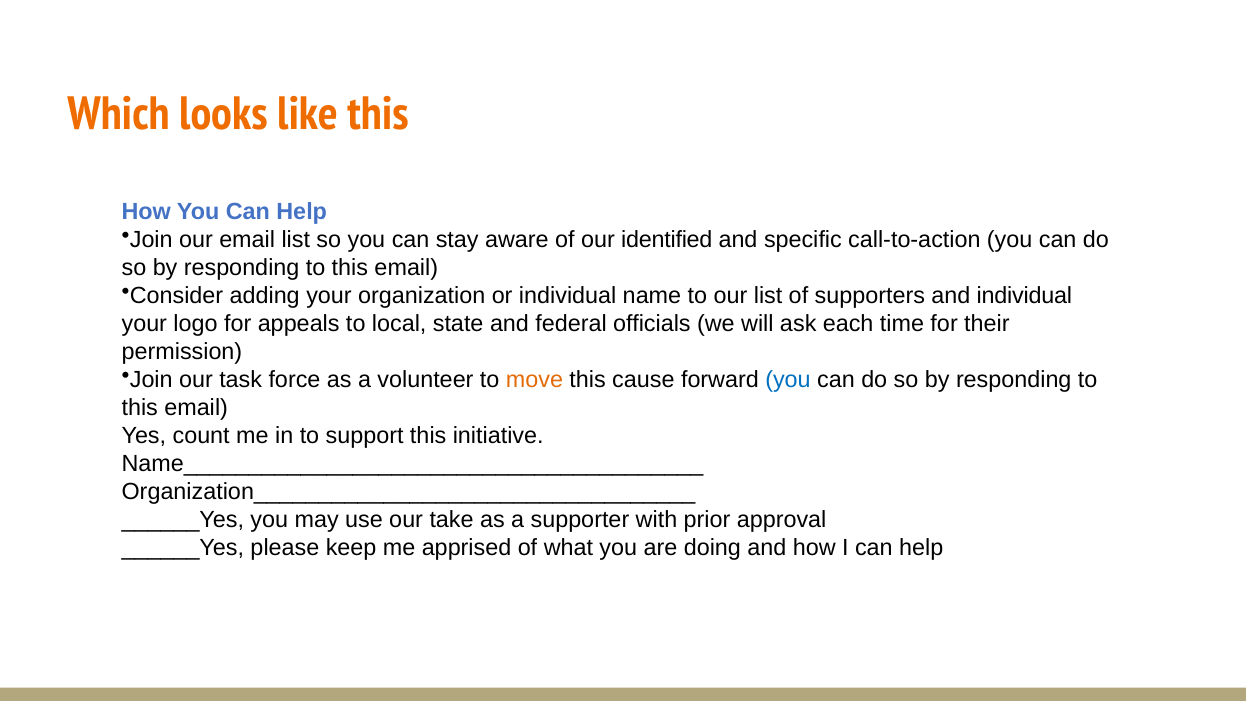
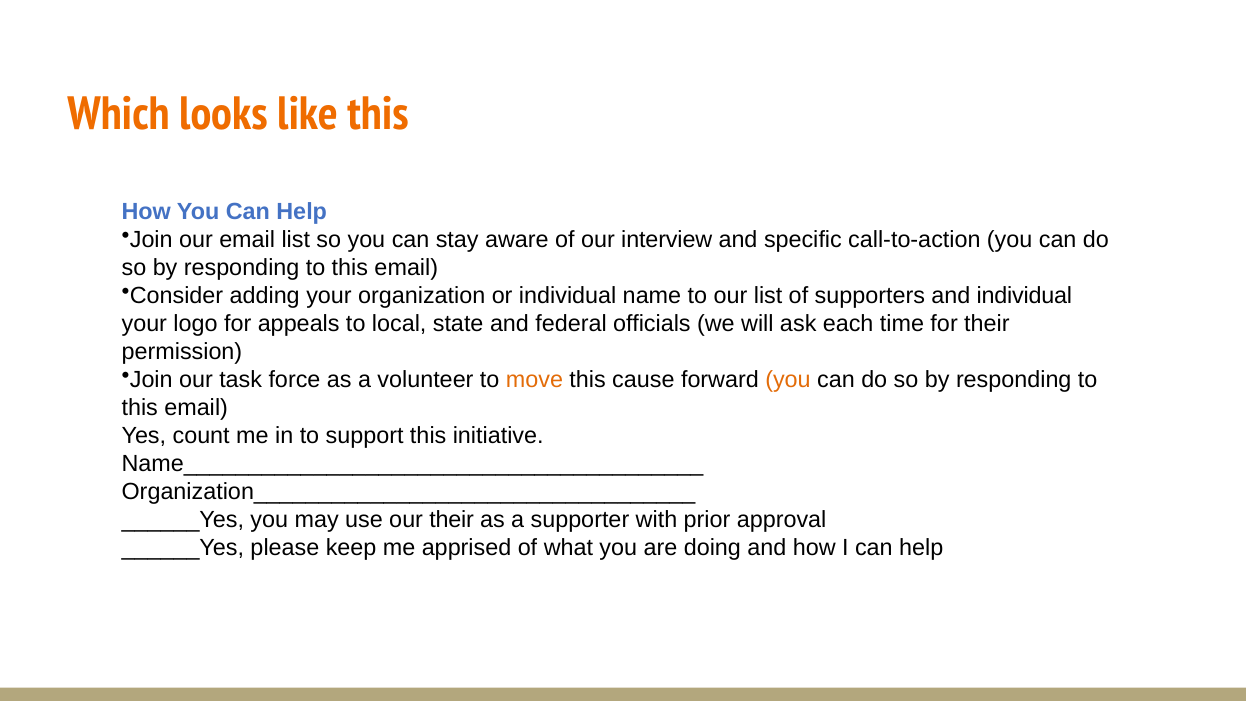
identified: identified -> interview (667, 240)
you colour: blue -> orange (788, 380)
our take: take -> their (452, 520)
